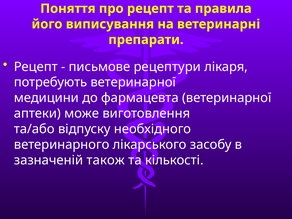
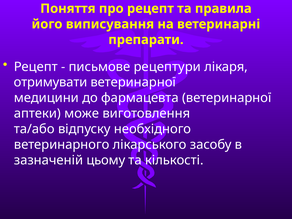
потребують: потребують -> отримувати (51, 82)
також: також -> цьому (106, 160)
